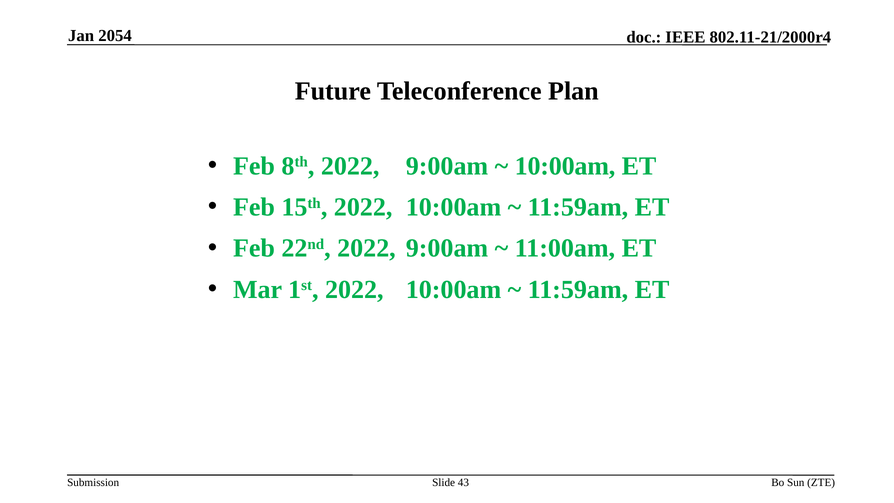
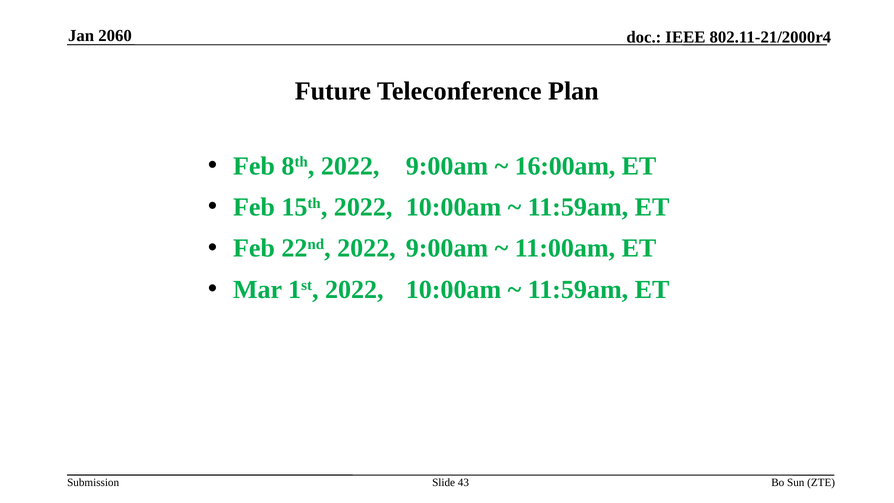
2054: 2054 -> 2060 (115, 36)
10:00am: 10:00am -> 16:00am (565, 166)
